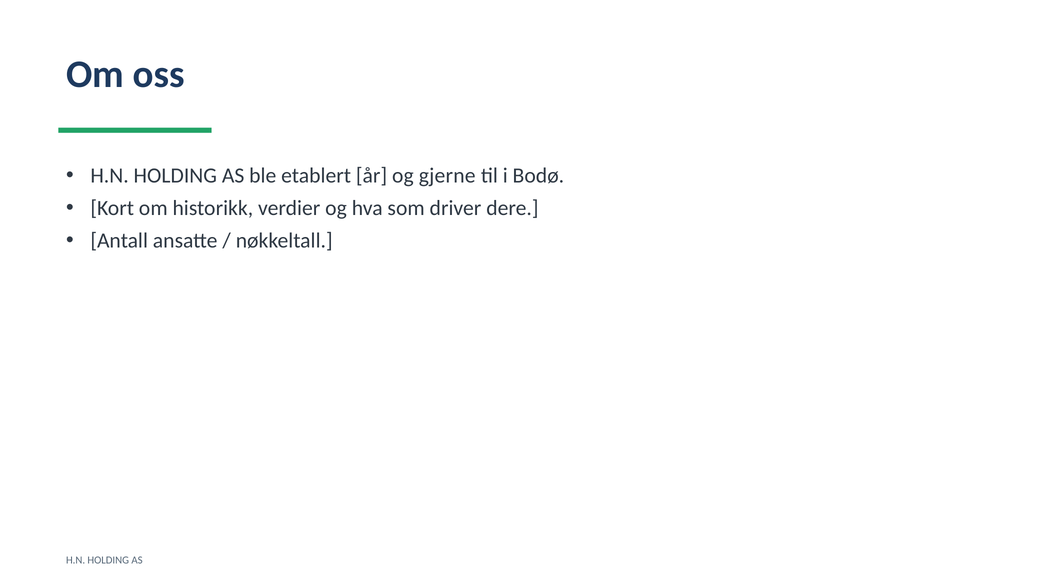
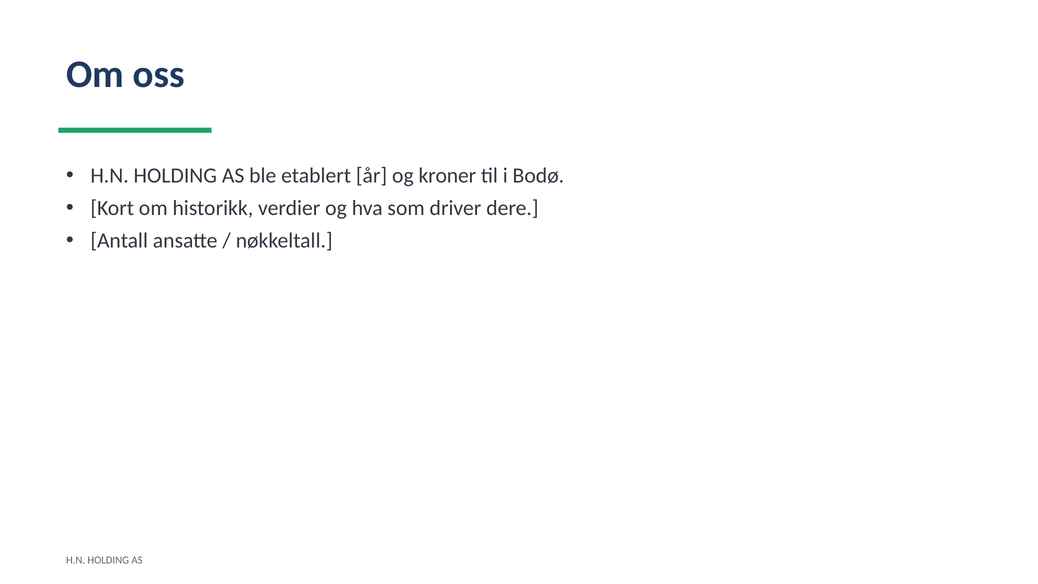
gjerne: gjerne -> kroner (447, 176)
